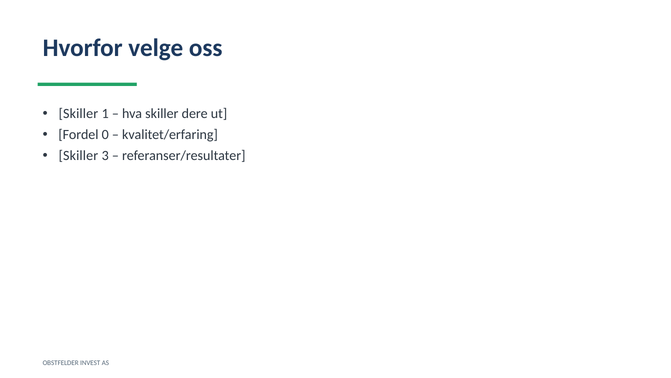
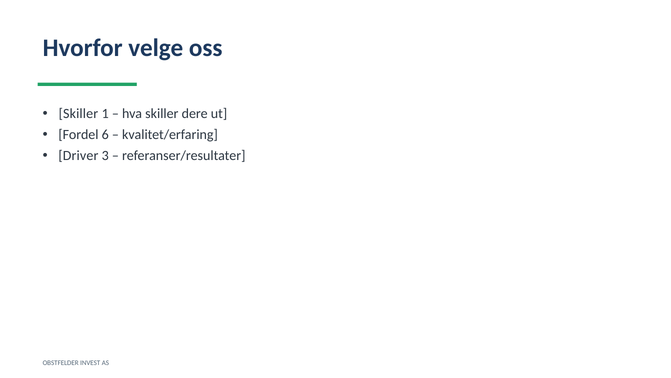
0: 0 -> 6 (105, 135)
Skiller: Skiller -> Driver (78, 156)
